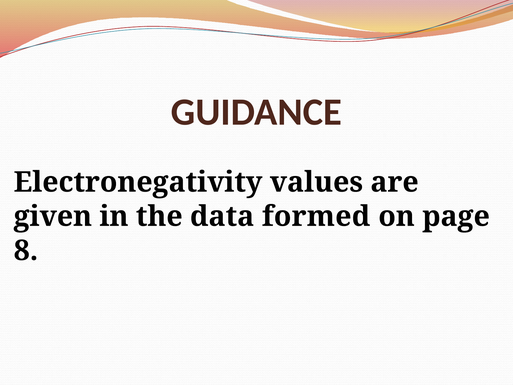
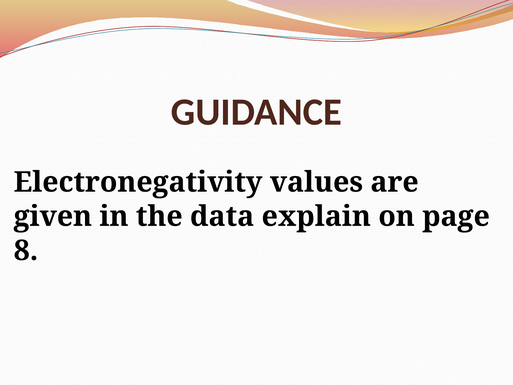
formed: formed -> explain (316, 216)
